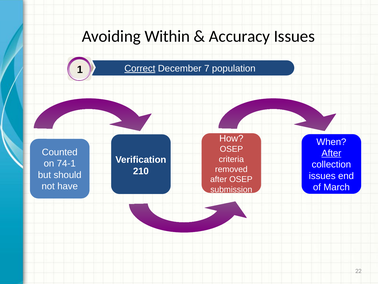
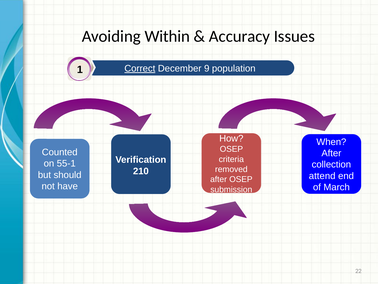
7: 7 -> 9 (207, 68)
After underline: present -> none (331, 153)
74-1: 74-1 -> 55-1 (66, 163)
issues: issues -> attend (322, 176)
